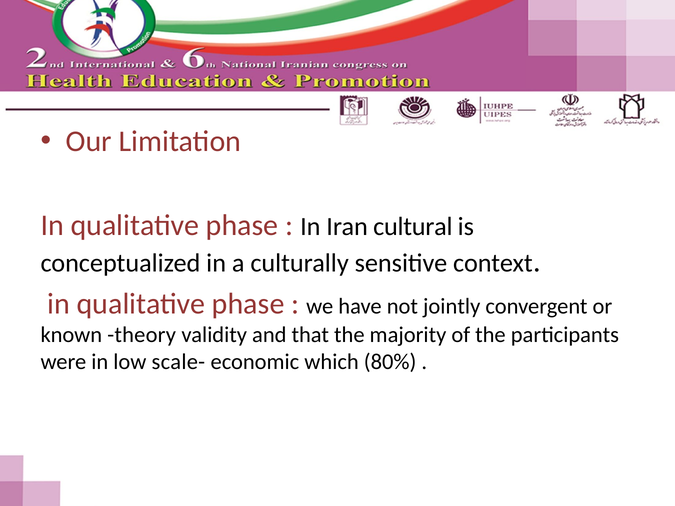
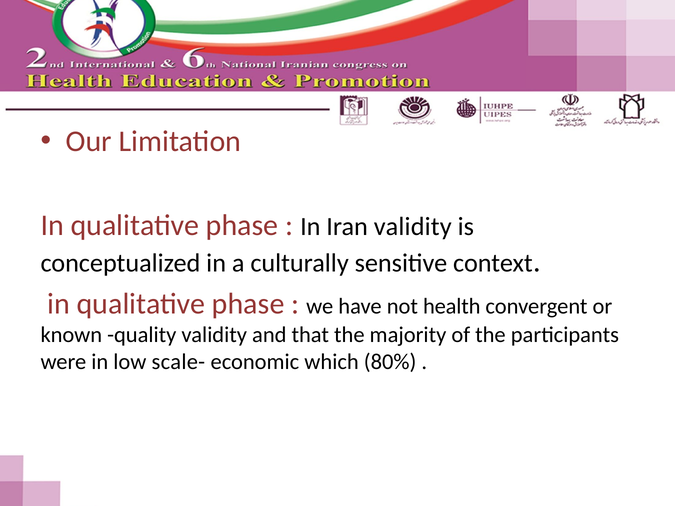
Iran cultural: cultural -> validity (413, 227)
jointly: jointly -> health (452, 306)
theory: theory -> quality (142, 335)
